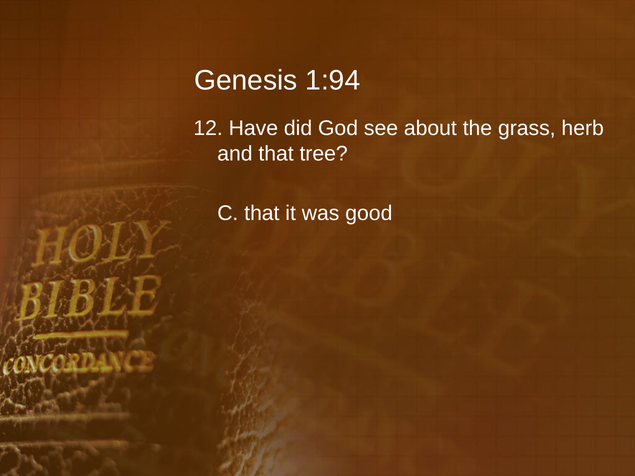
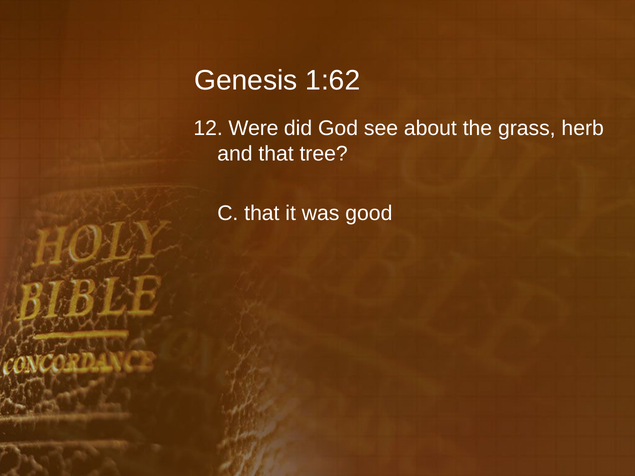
1:94: 1:94 -> 1:62 (333, 80)
Have: Have -> Were (253, 128)
